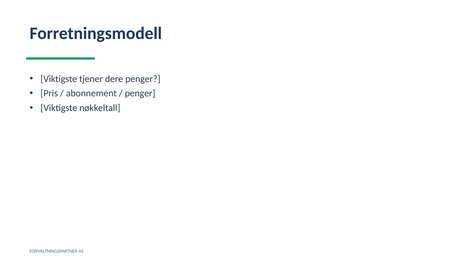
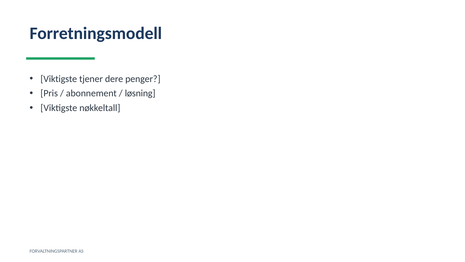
penger: penger -> løsning (140, 93)
